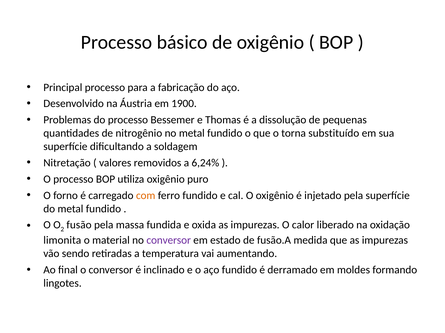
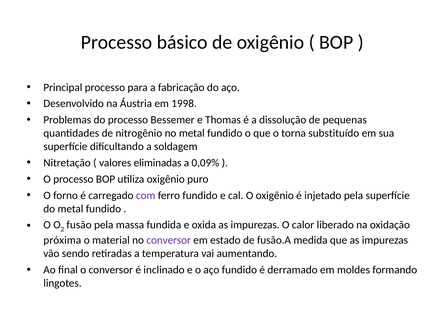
1900: 1900 -> 1998 (184, 104)
removidos: removidos -> eliminadas (158, 163)
6,24%: 6,24% -> 0,09% (205, 163)
com colour: orange -> purple (146, 196)
limonita: limonita -> próxima (62, 241)
